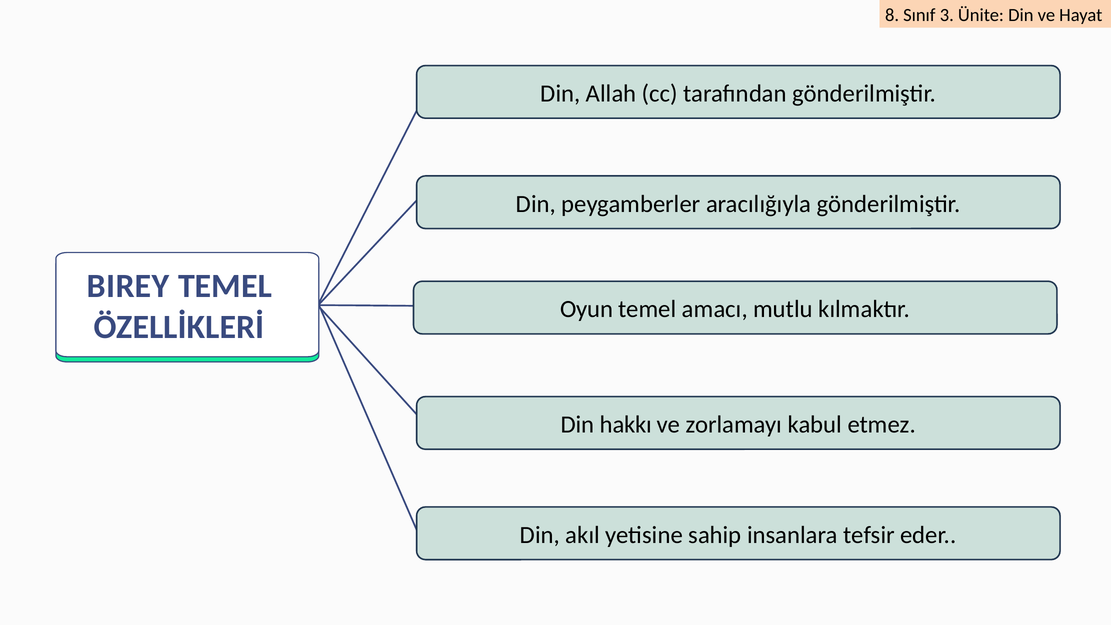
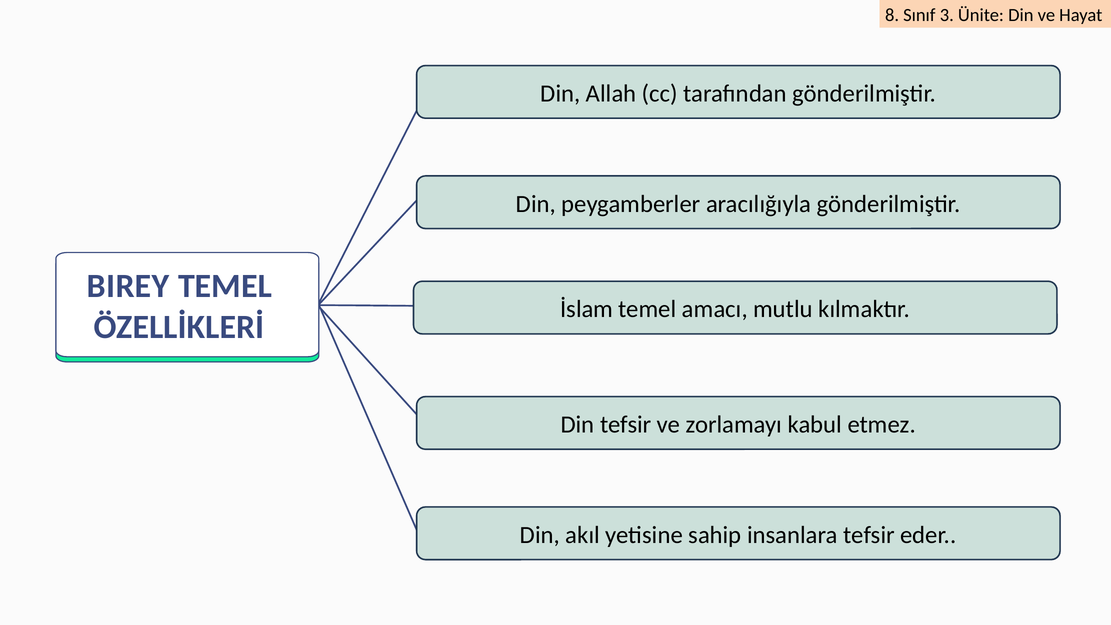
Oyun: Oyun -> İslam (587, 309)
Din hakkı: hakkı -> tefsir (626, 425)
